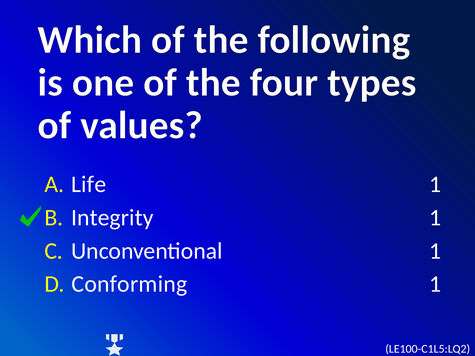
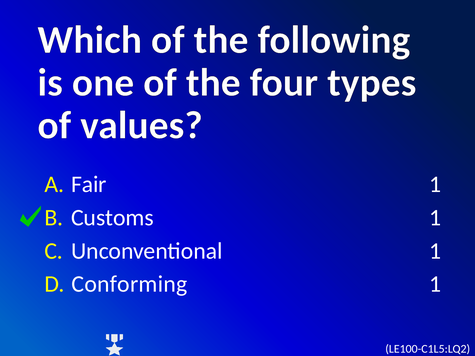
Life: Life -> Fair (89, 185)
Integrity: Integrity -> Customs (112, 218)
